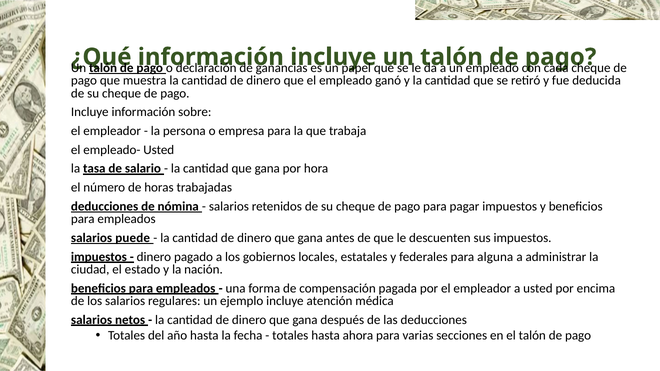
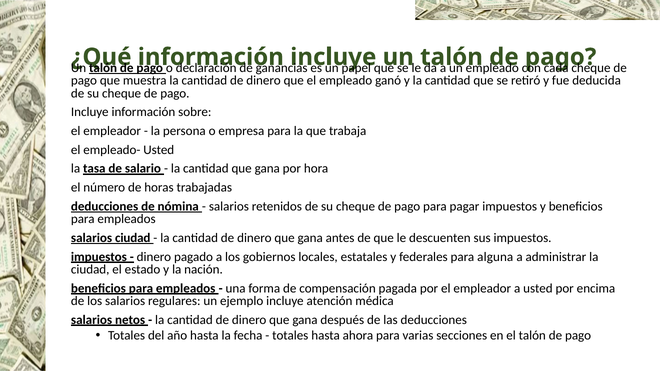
salarios puede: puede -> ciudad (133, 238)
